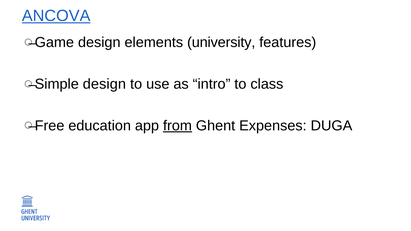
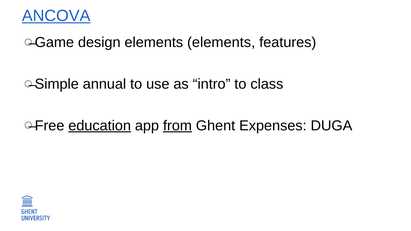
elements university: university -> elements (221, 43)
Simple design: design -> annual (104, 84)
education underline: none -> present (100, 126)
